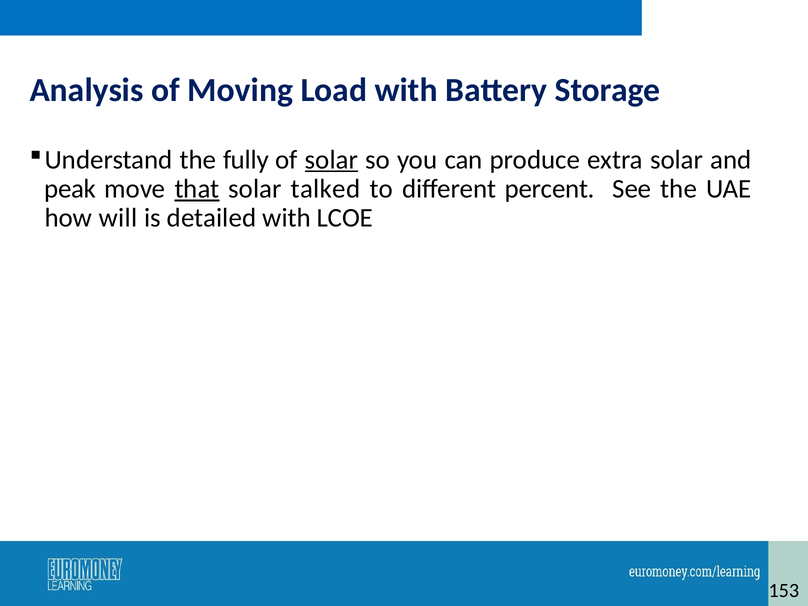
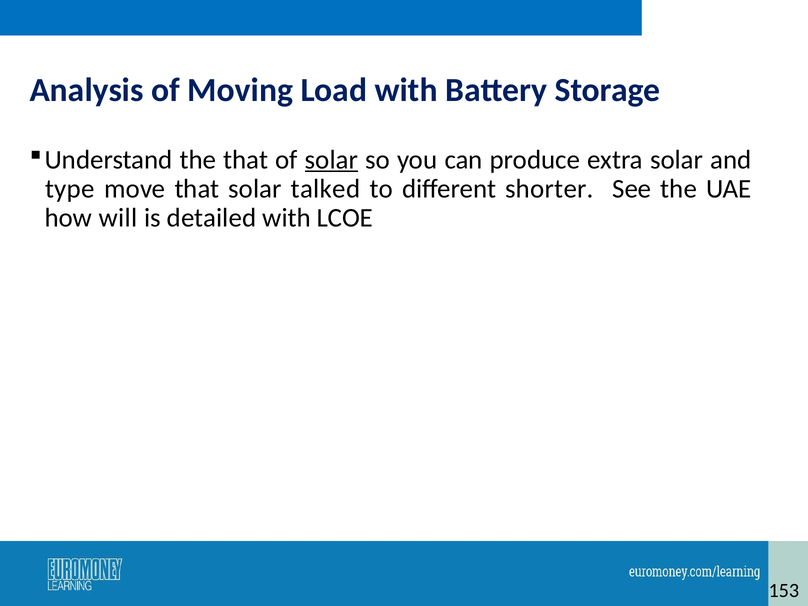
the fully: fully -> that (246, 160)
peak: peak -> type (70, 189)
that underline: present -> none (197, 189)
percent: percent -> shorter (549, 189)
